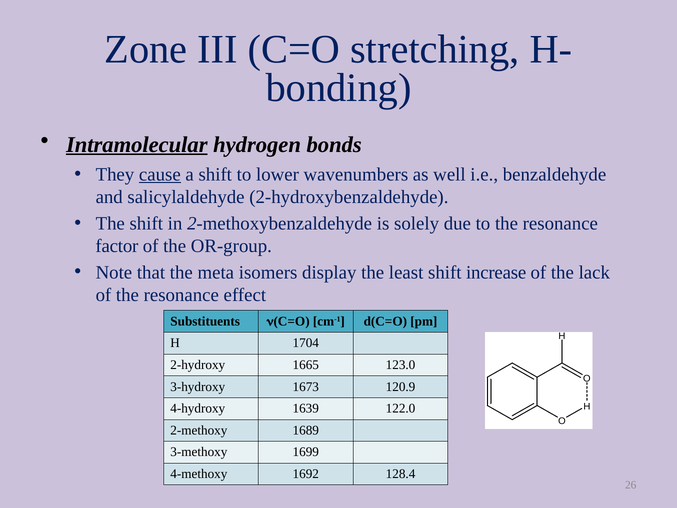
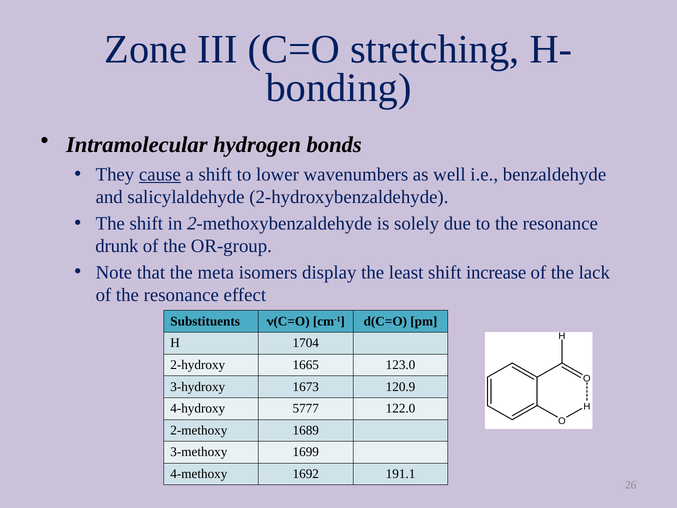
Intramolecular underline: present -> none (137, 145)
factor: factor -> drunk (117, 246)
1639: 1639 -> 5777 (306, 408)
128.4: 128.4 -> 191.1 (401, 474)
